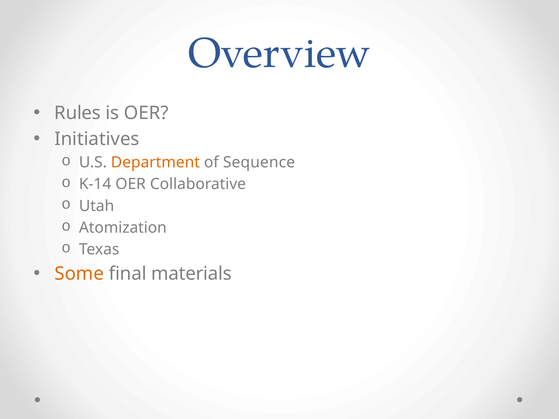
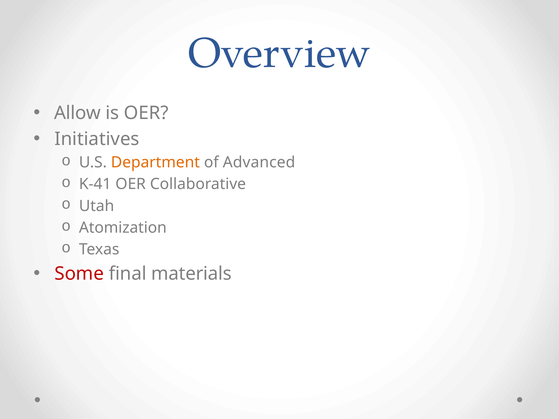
Rules: Rules -> Allow (78, 113)
Sequence: Sequence -> Advanced (259, 163)
K-14: K-14 -> K-41 (95, 184)
Some colour: orange -> red (79, 274)
